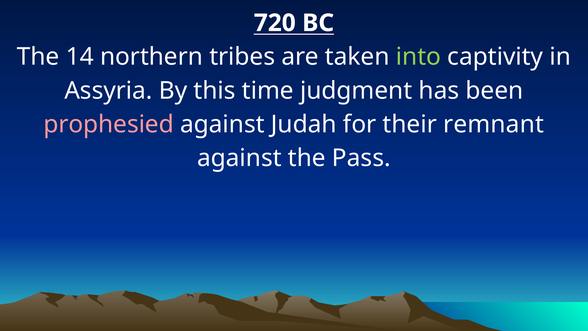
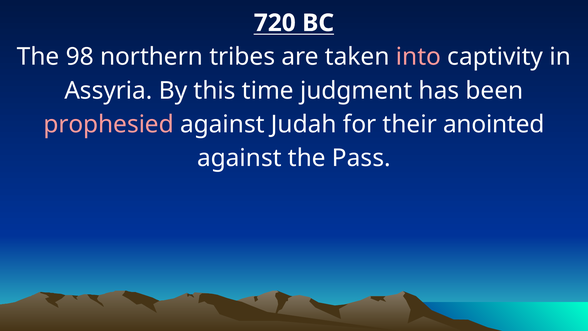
14: 14 -> 98 (80, 57)
into colour: light green -> pink (418, 57)
remnant: remnant -> anointed (494, 124)
